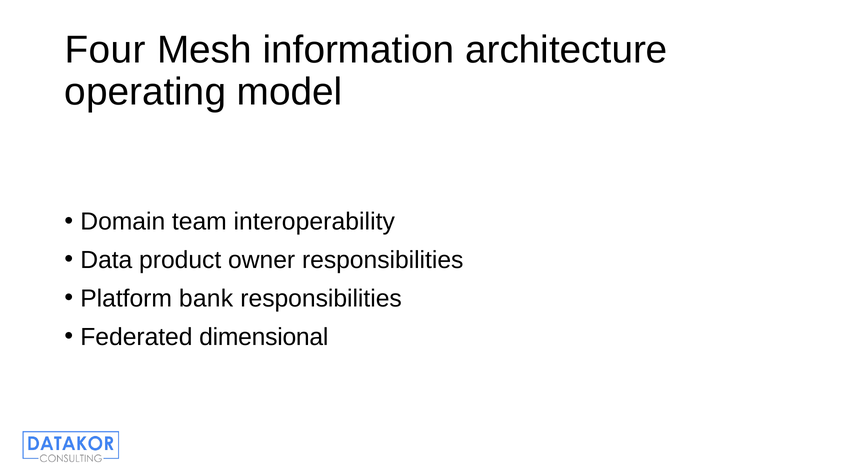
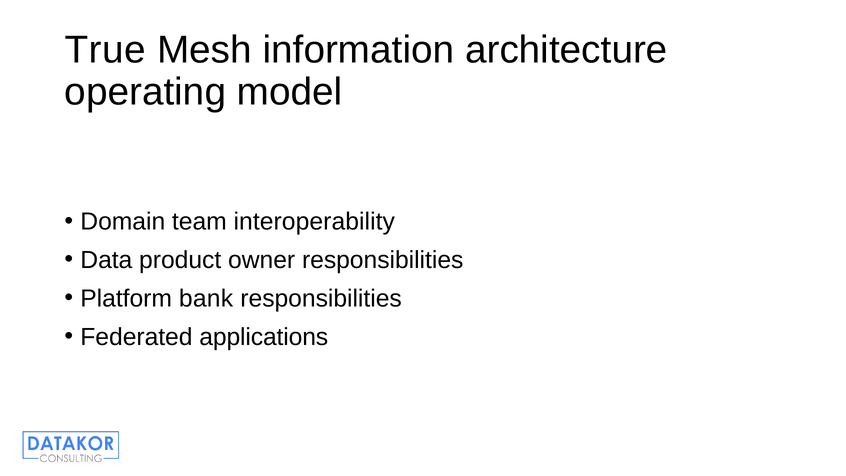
Four: Four -> True (105, 50)
dimensional: dimensional -> applications (264, 337)
